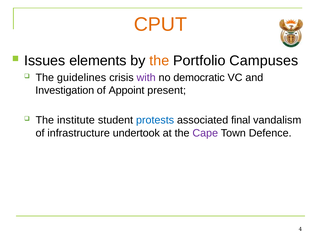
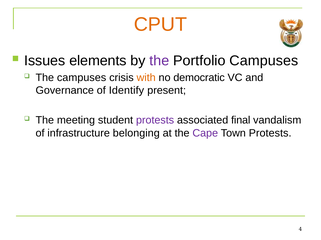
the colour: orange -> purple (159, 61)
The guidelines: guidelines -> campuses (82, 78)
with colour: purple -> orange (146, 78)
Investigation: Investigation -> Governance (65, 91)
Appoint: Appoint -> Identify (126, 91)
institute: institute -> meeting (76, 121)
protests colour: blue -> purple (155, 121)
undertook: undertook -> belonging (136, 133)
Town Defence: Defence -> Protests (270, 133)
